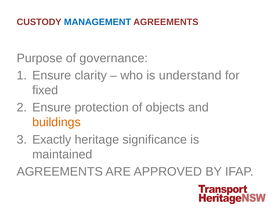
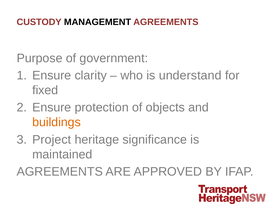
MANAGEMENT colour: blue -> black (98, 22)
governance: governance -> government (114, 58)
Exactly: Exactly -> Project (52, 139)
